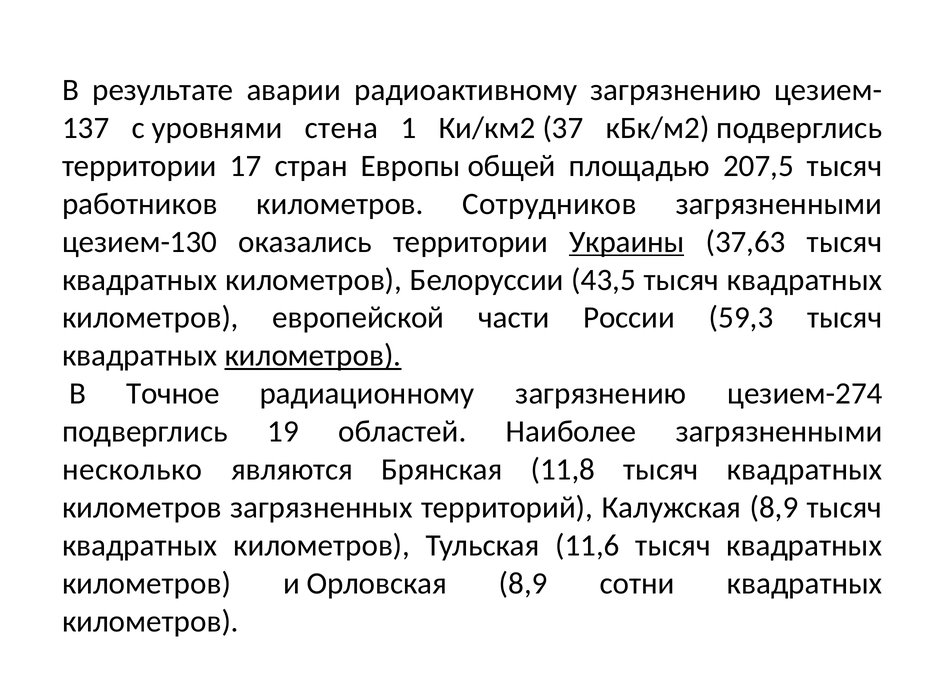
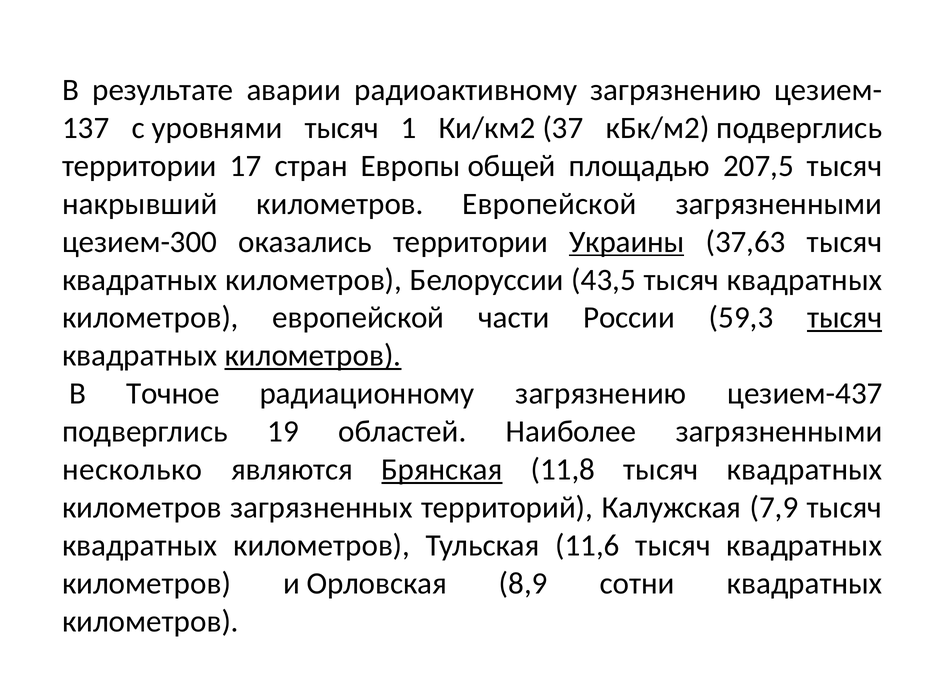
уровнями стена: стена -> тысяч (342, 128)
работников: работников -> накрывший (140, 204)
Сотрудников: Сотрудников -> Европейской (549, 204)
цезием-130: цезием-130 -> цезием-300 (140, 242)
тысяч underline: none -> present (845, 318)
цезием-274: цезием-274 -> цезием-437 (805, 393)
Брянская underline: none -> present (442, 469)
Калужская 8,9: 8,9 -> 7,9 (774, 507)
